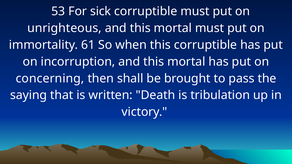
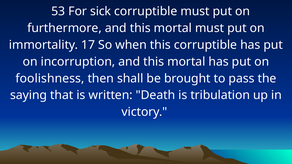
unrighteous: unrighteous -> furthermore (64, 28)
61: 61 -> 17 (88, 45)
concerning: concerning -> foolishness (50, 79)
